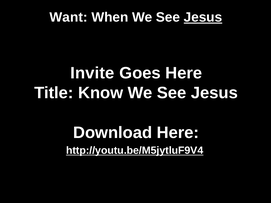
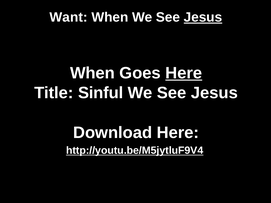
Invite: Invite -> When (92, 73)
Here underline: none -> present (184, 73)
Know: Know -> Sinful (101, 93)
